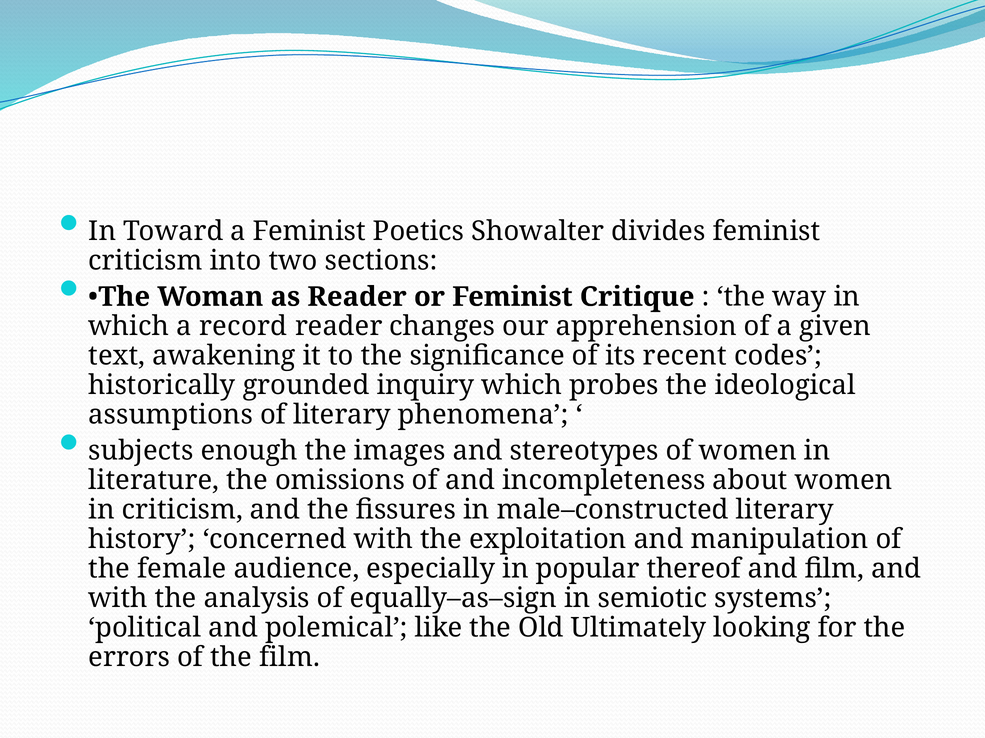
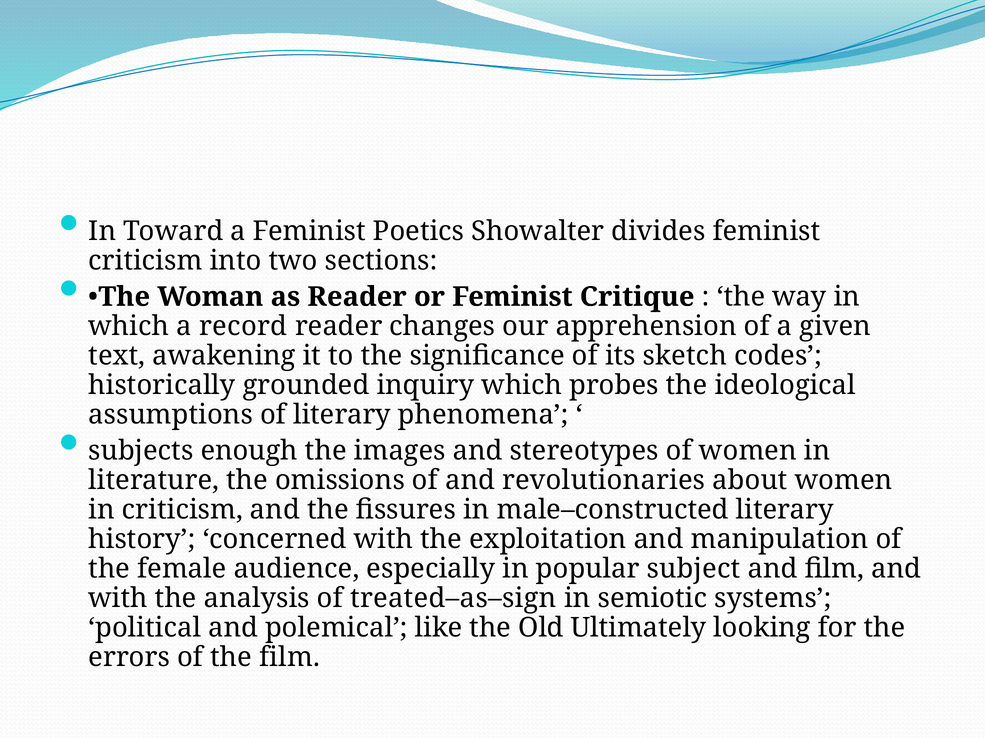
recent: recent -> sketch (685, 356)
incompleteness: incompleteness -> revolutionaries (604, 481)
thereof: thereof -> subject (694, 569)
equally–as–sign: equally–as–sign -> treated–as–sign (453, 599)
